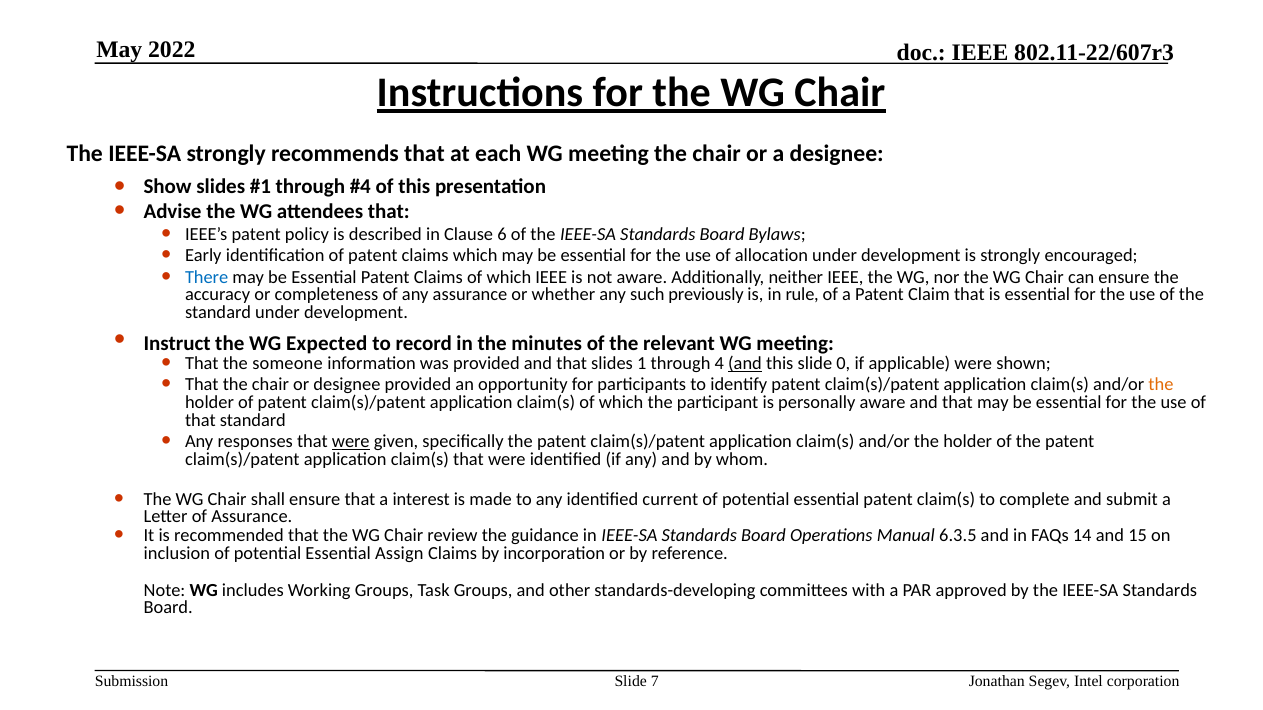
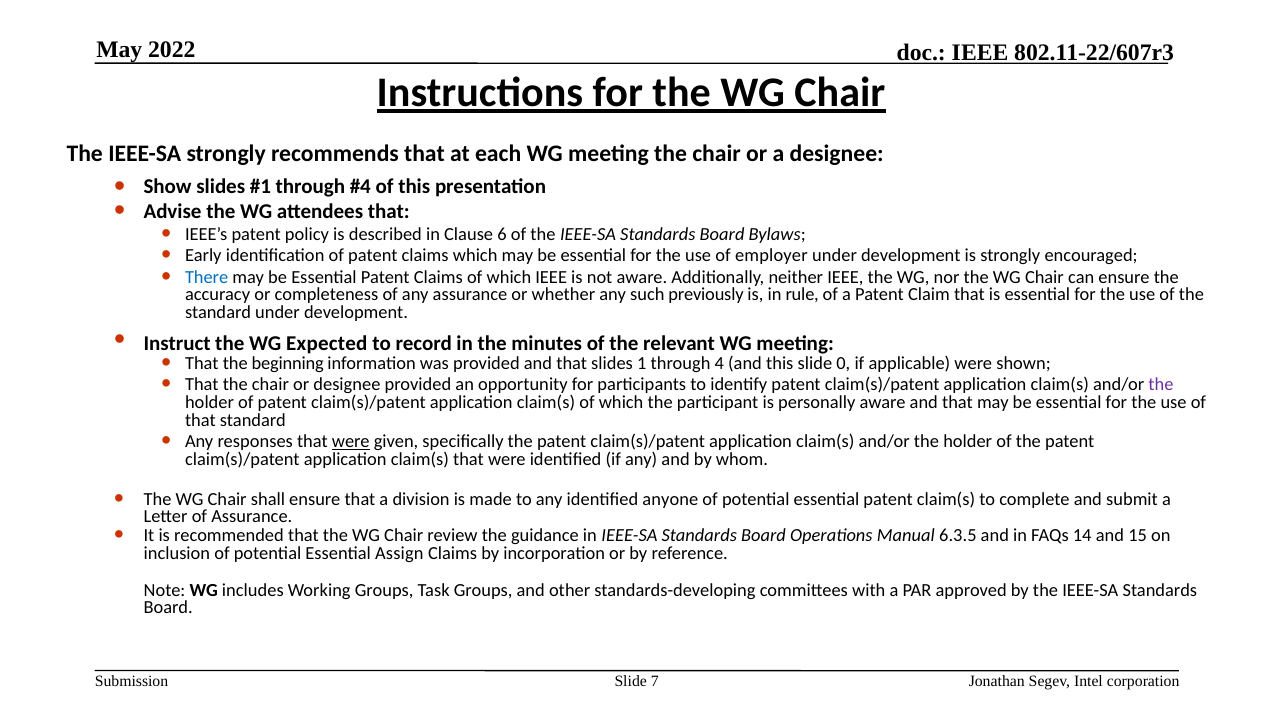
allocation: allocation -> employer (771, 256)
someone: someone -> beginning (288, 364)
and underline: present -> none (745, 364)
the colour: orange -> purple (1161, 385)
interest: interest -> division (421, 499)
current: current -> anyone (670, 499)
